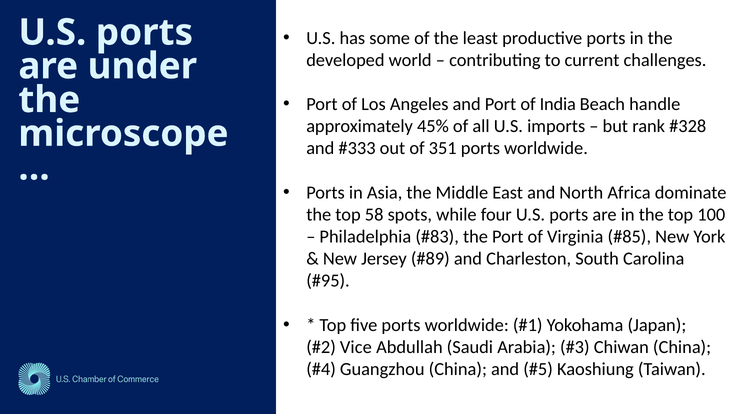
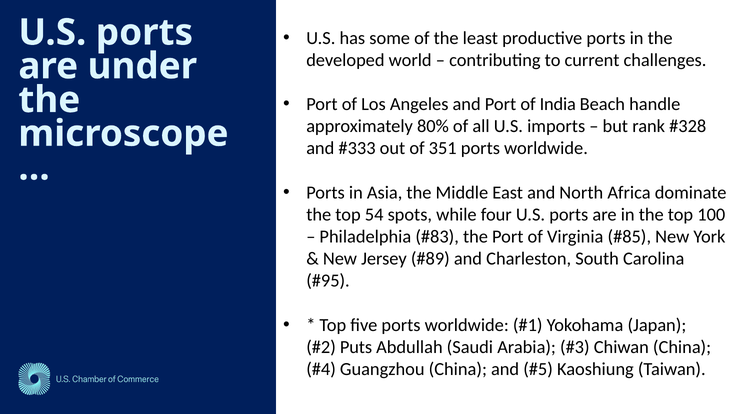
45%: 45% -> 80% (433, 126)
58: 58 -> 54 (374, 215)
Vice: Vice -> Puts (356, 347)
